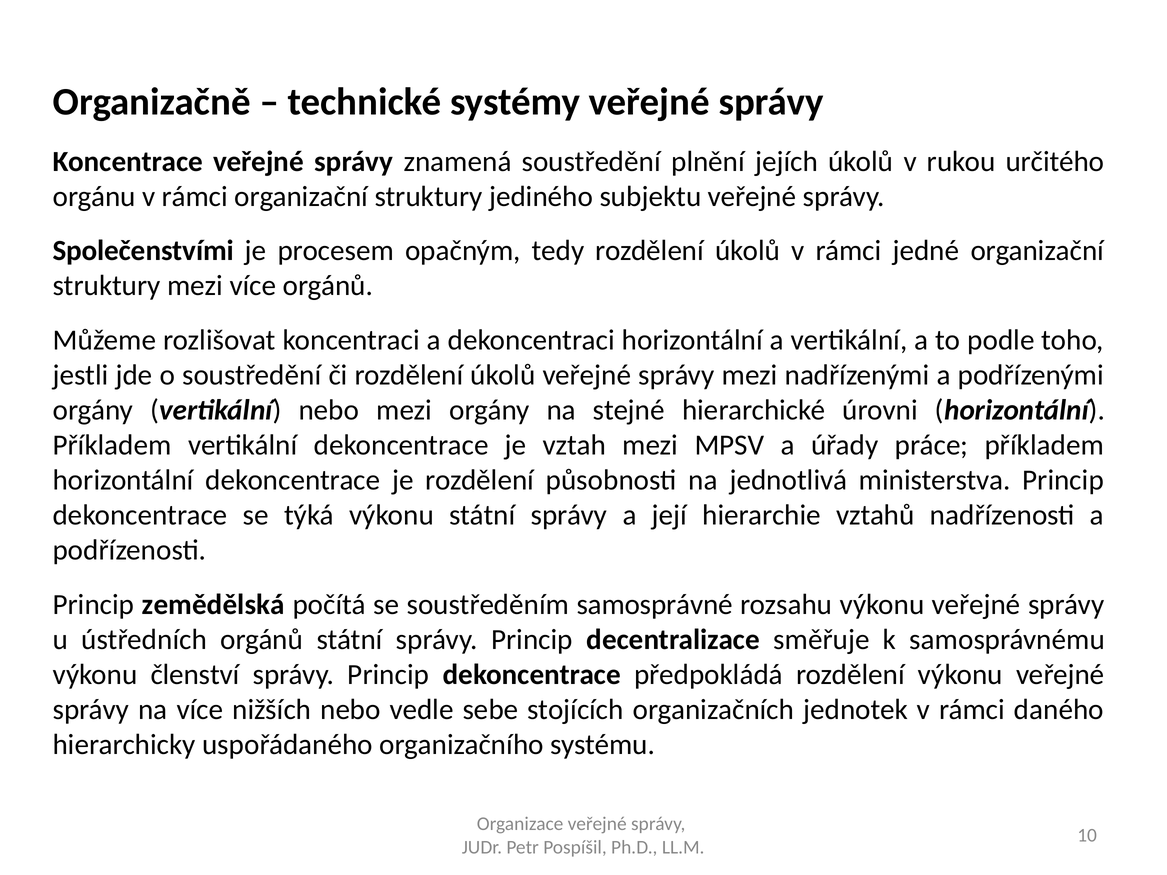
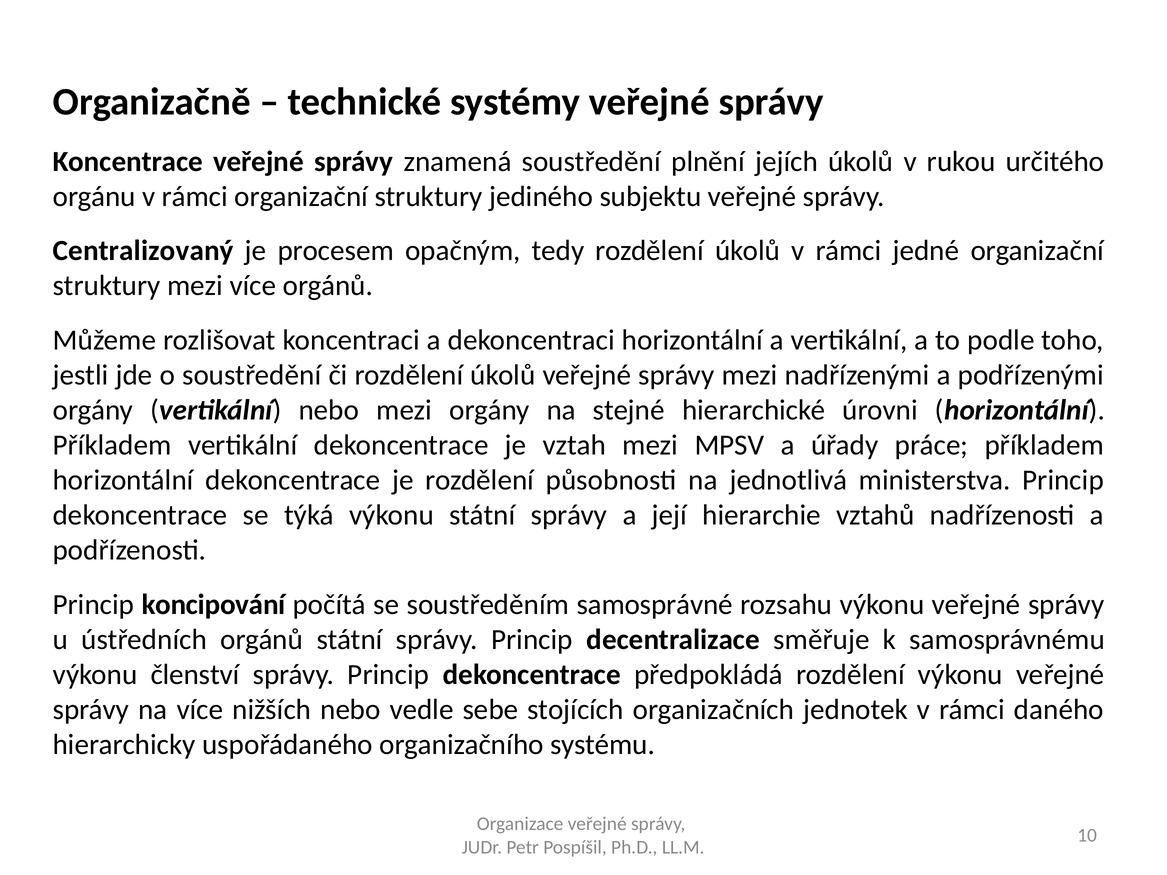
Společenstvími: Společenstvími -> Centralizovaný (143, 251)
zemědělská: zemědělská -> koncipování (214, 605)
